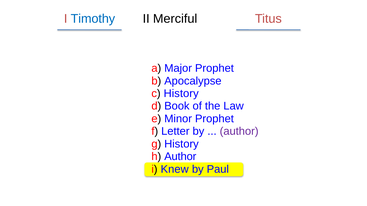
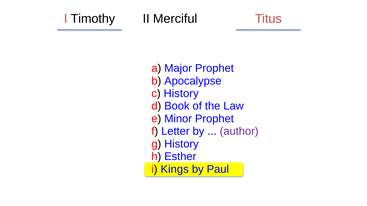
Timothy colour: blue -> black (93, 19)
h Author: Author -> Esther (180, 157)
Knew: Knew -> Kings (175, 170)
